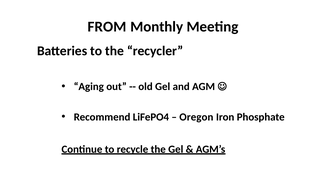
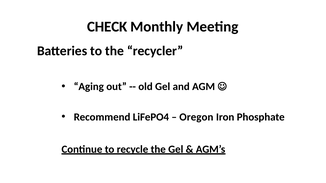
FROM: FROM -> CHECK (107, 27)
